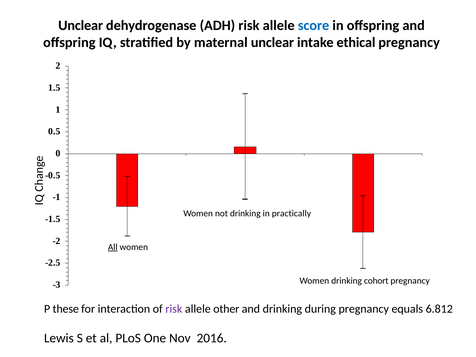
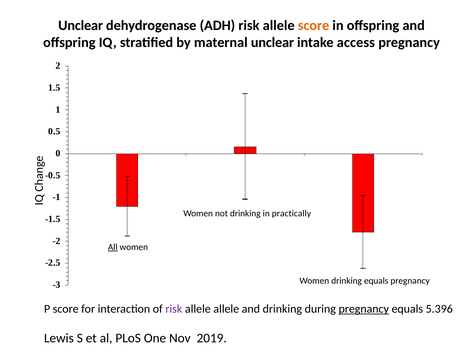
score colour: blue -> orange (314, 25)
ethical: ethical -> access (356, 43)
drinking cohort: cohort -> equals (376, 281)
P these: these -> score (66, 309)
allele other: other -> allele (226, 309)
pregnancy underline: none -> present (364, 309)
6.812: 6.812 -> 5.396 (439, 309)
2016: 2016 -> 2019 (212, 338)
